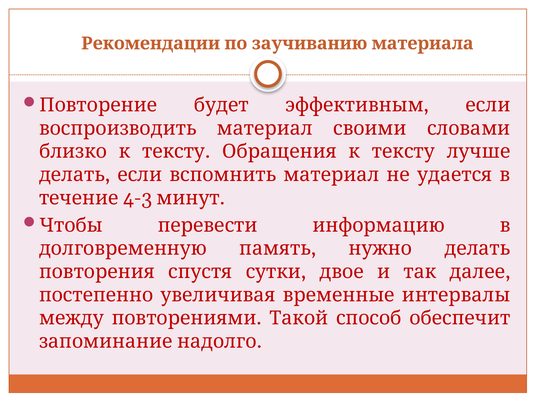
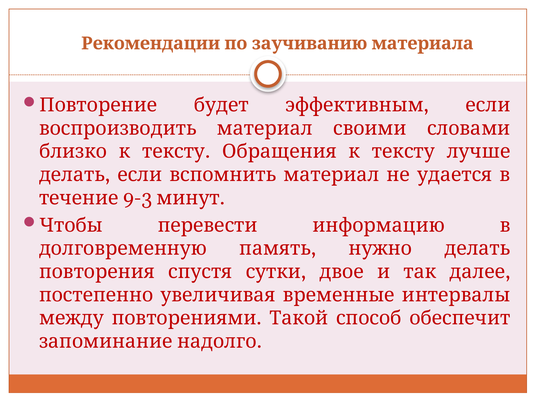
4-3: 4-3 -> 9-3 (138, 198)
